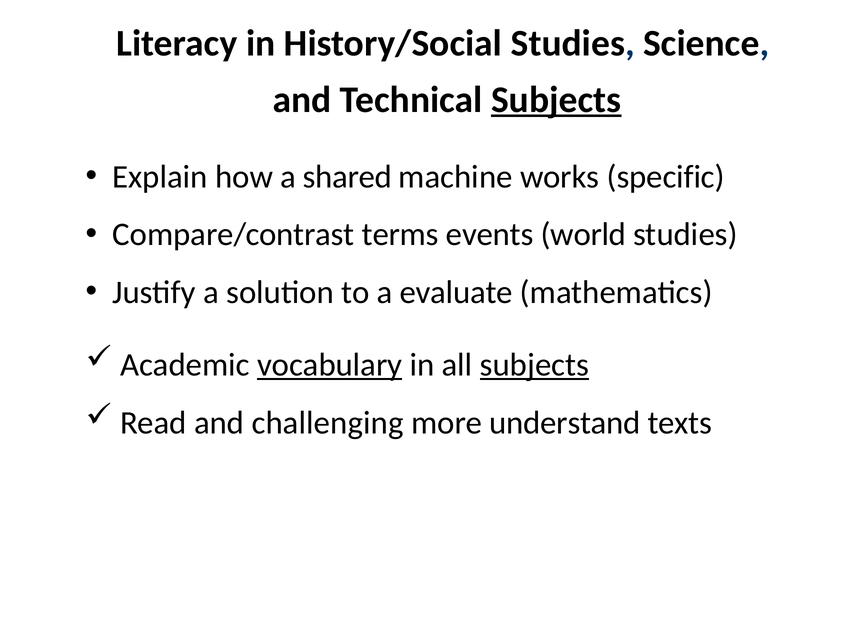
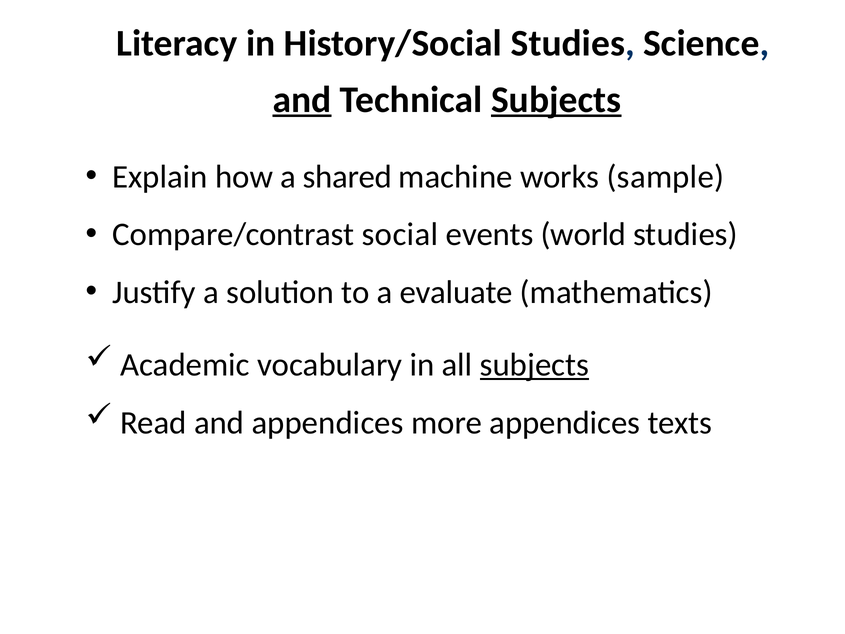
and underline: none -> present (302, 100)
specific: specific -> sample (666, 177)
terms: terms -> social (400, 235)
vocabulary underline: present -> none (330, 365)
and challenging: challenging -> appendices (328, 423)
more understand: understand -> appendices (565, 423)
